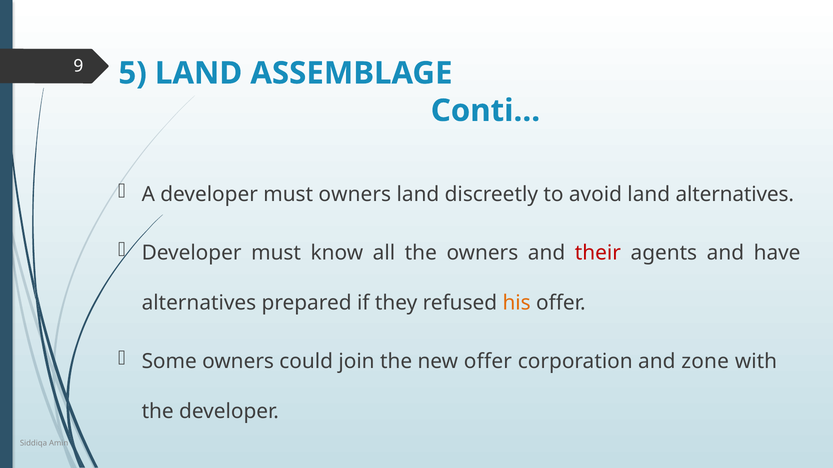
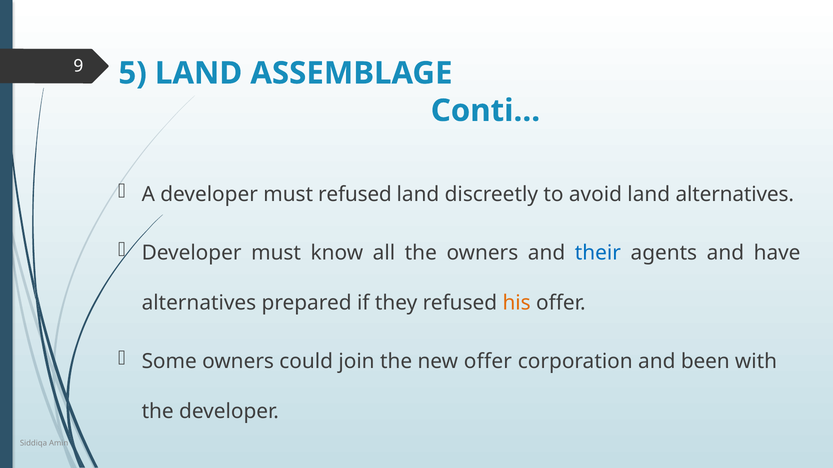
must owners: owners -> refused (355, 194)
their colour: red -> blue (598, 253)
zone: zone -> been (705, 362)
